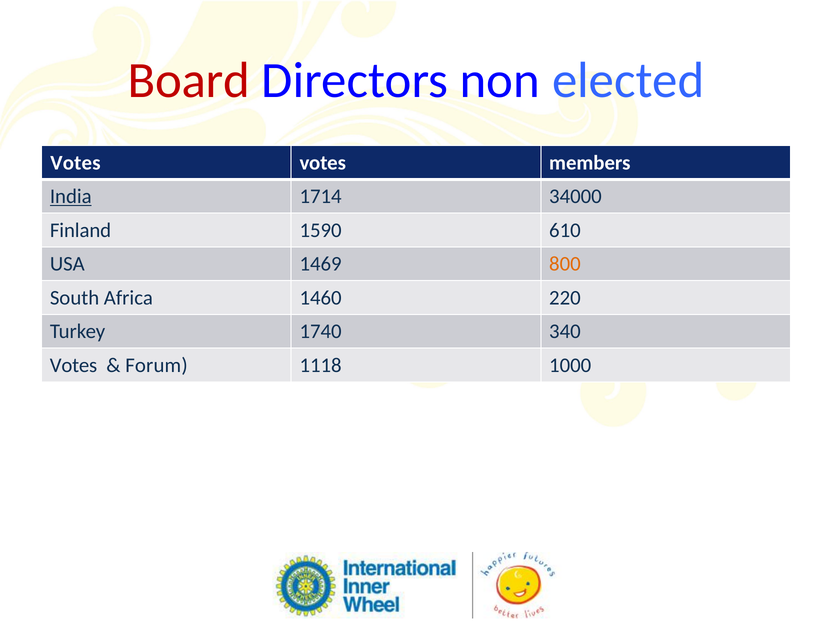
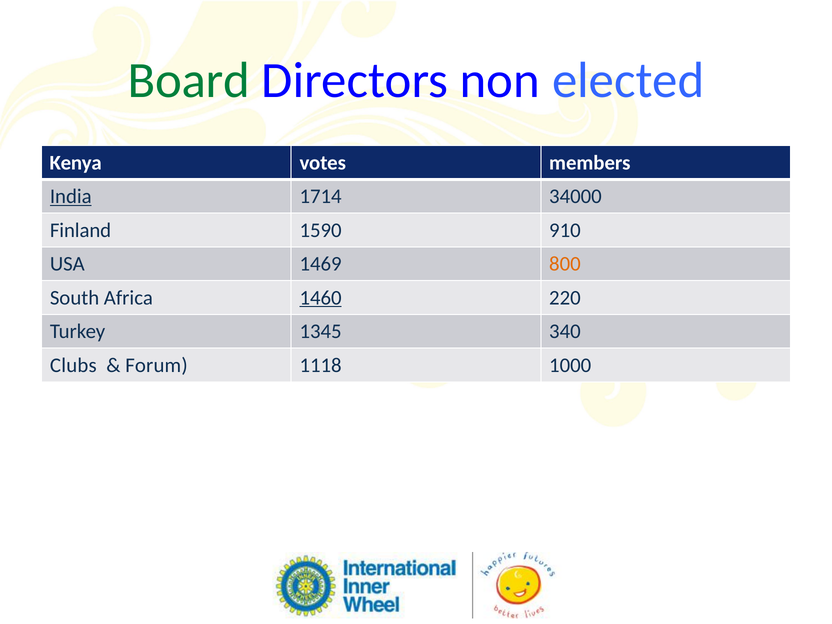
Board colour: red -> green (189, 81)
Votes: Votes -> Kenya (76, 163)
610: 610 -> 910 (565, 230)
1460 underline: none -> present (321, 298)
1740: 1740 -> 1345 (321, 331)
Votes: Votes -> Clubs (73, 365)
